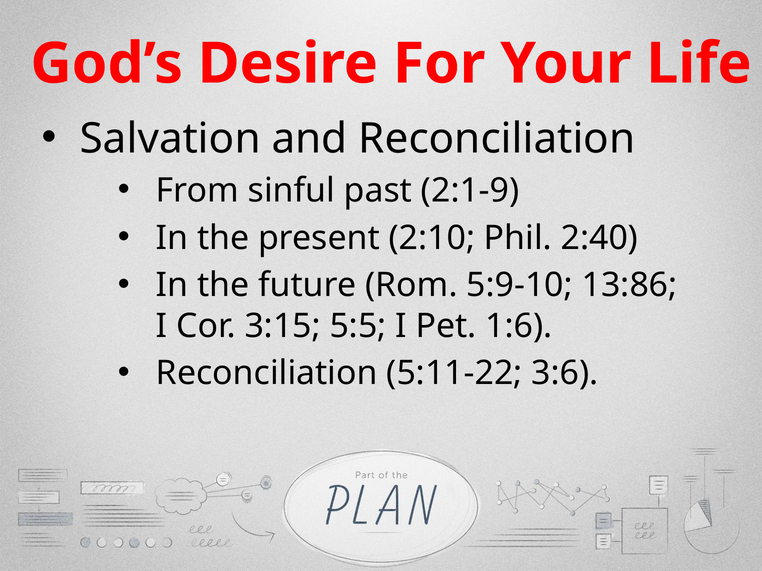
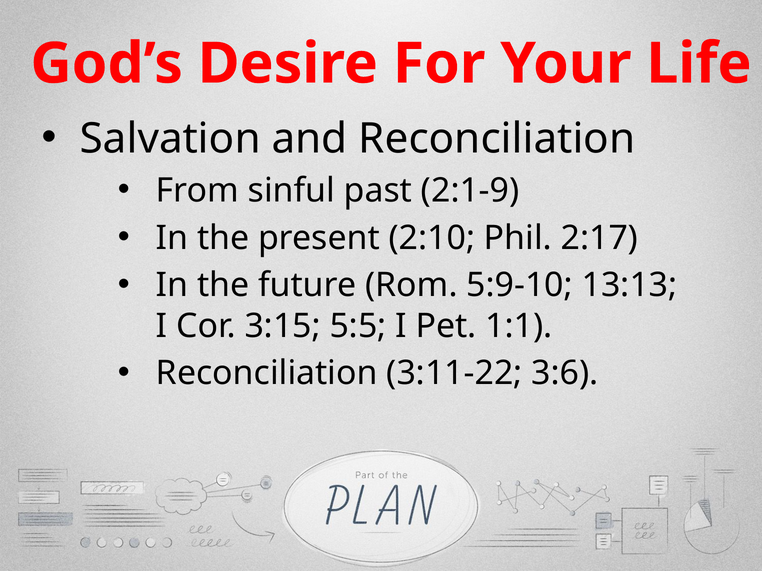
2:40: 2:40 -> 2:17 (599, 238)
13:86: 13:86 -> 13:13 (630, 286)
1:6: 1:6 -> 1:1 (519, 326)
5:11-22: 5:11-22 -> 3:11-22 (454, 374)
